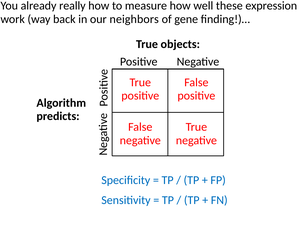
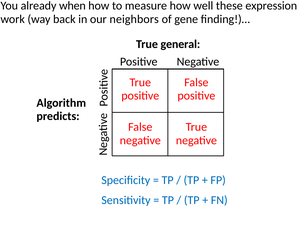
really: really -> when (72, 6)
objects: objects -> general (180, 44)
